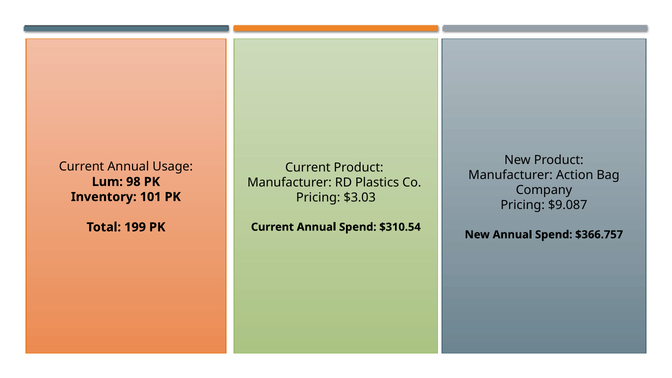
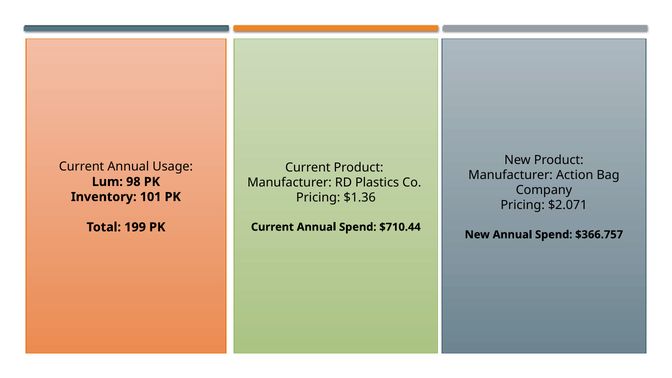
$3.03: $3.03 -> $1.36 (360, 198)
$9.087: $9.087 -> $2.071 (568, 205)
$310.54: $310.54 -> $710.44 (400, 227)
